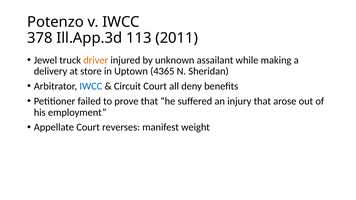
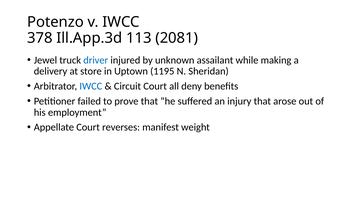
2011: 2011 -> 2081 (177, 38)
driver colour: orange -> blue (96, 60)
4365: 4365 -> 1195 (162, 71)
